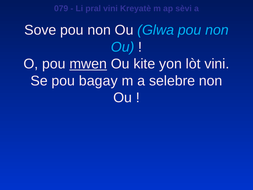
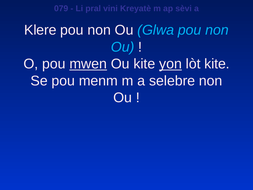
Sove: Sove -> Klere (40, 30)
yon underline: none -> present (171, 64)
lòt vini: vini -> kite (217, 64)
bagay: bagay -> menm (98, 81)
